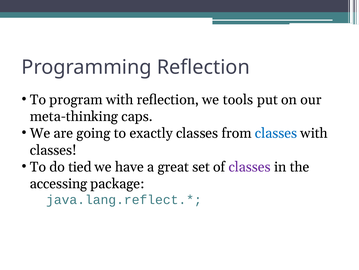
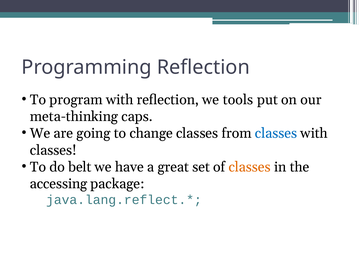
exactly: exactly -> change (151, 133)
tied: tied -> belt (80, 166)
classes colour: purple -> orange (250, 166)
